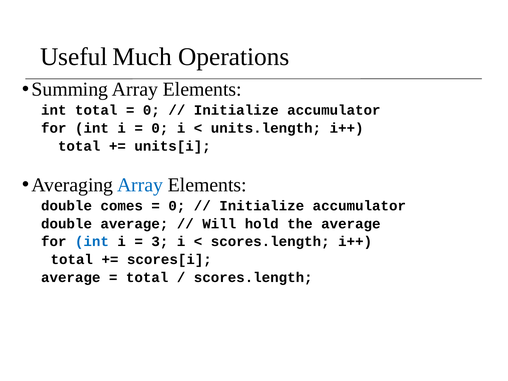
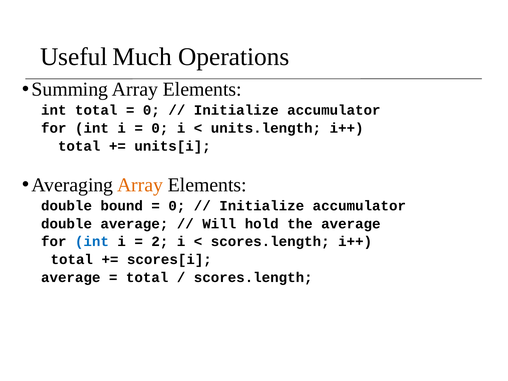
Array colour: blue -> orange (140, 185)
comes: comes -> bound (122, 206)
3: 3 -> 2 (160, 242)
